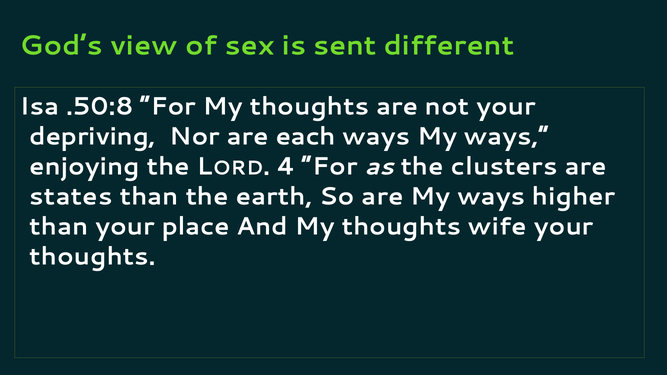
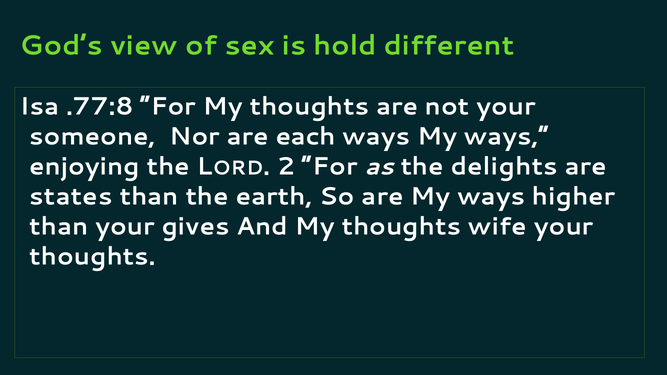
sent: sent -> hold (345, 46)
.50:8: .50:8 -> .77:8 (100, 107)
depriving: depriving -> someone (92, 137)
4: 4 -> 2 (286, 167)
clusters: clusters -> delights (504, 167)
place: place -> gives (196, 227)
